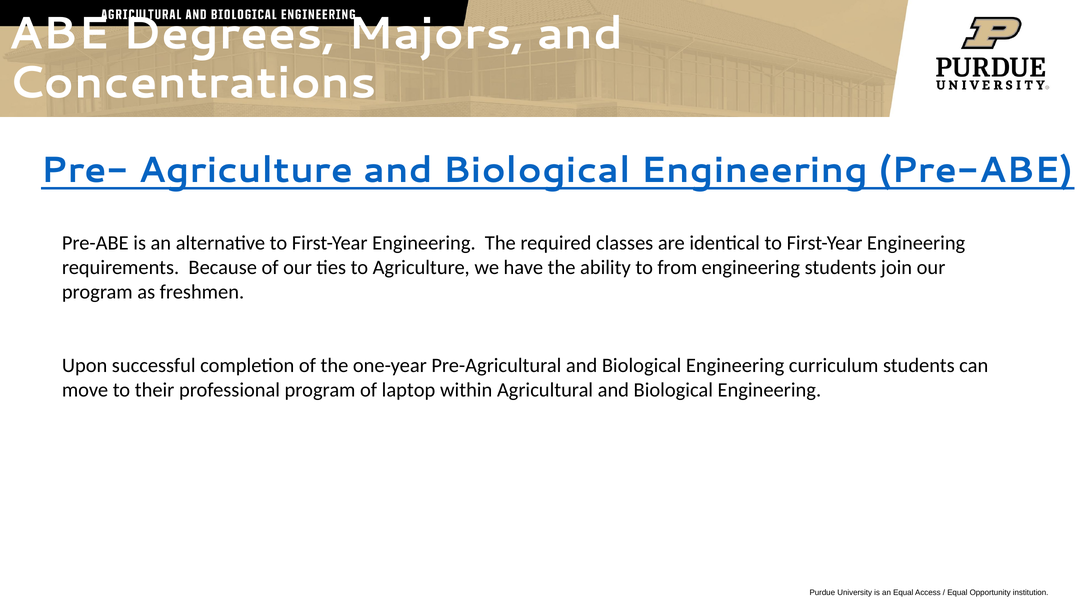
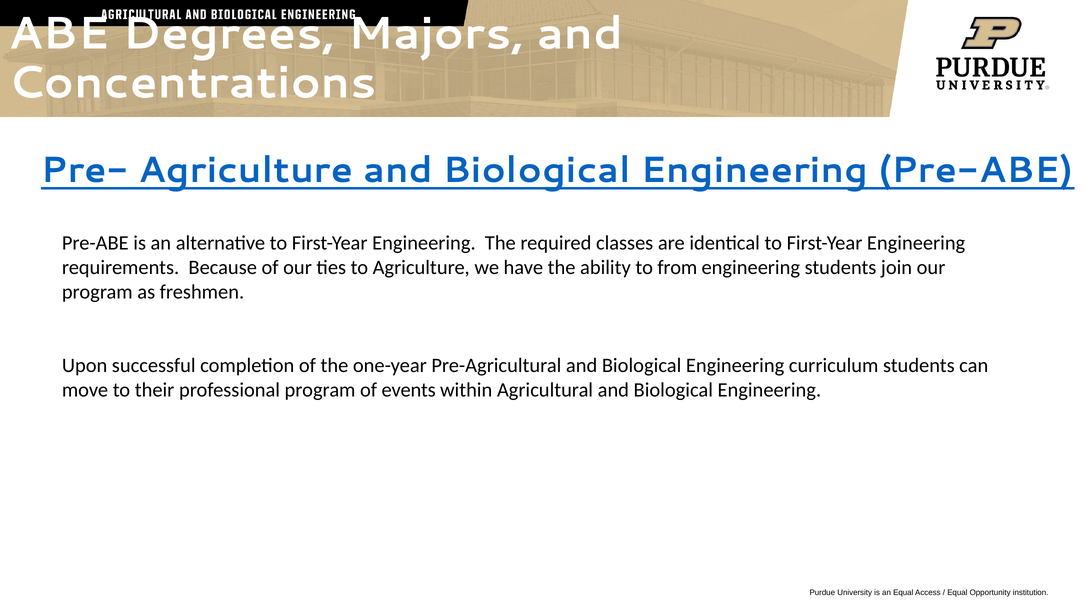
laptop: laptop -> events (409, 390)
